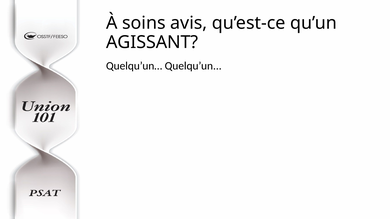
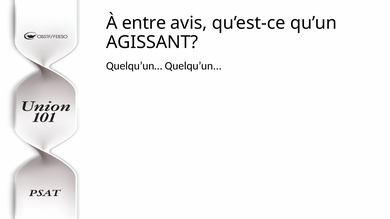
soins: soins -> entre (144, 23)
